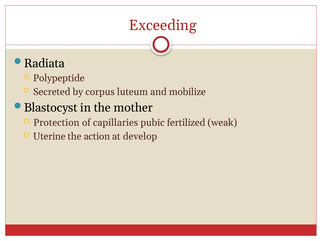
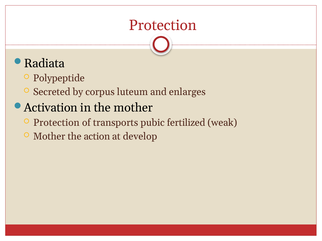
Exceeding: Exceeding -> Protection (163, 25)
mobilize: mobilize -> enlarges (187, 92)
Blastocyst: Blastocyst -> Activation (51, 108)
capillaries: capillaries -> transports (116, 123)
Uterine: Uterine -> Mother (49, 137)
